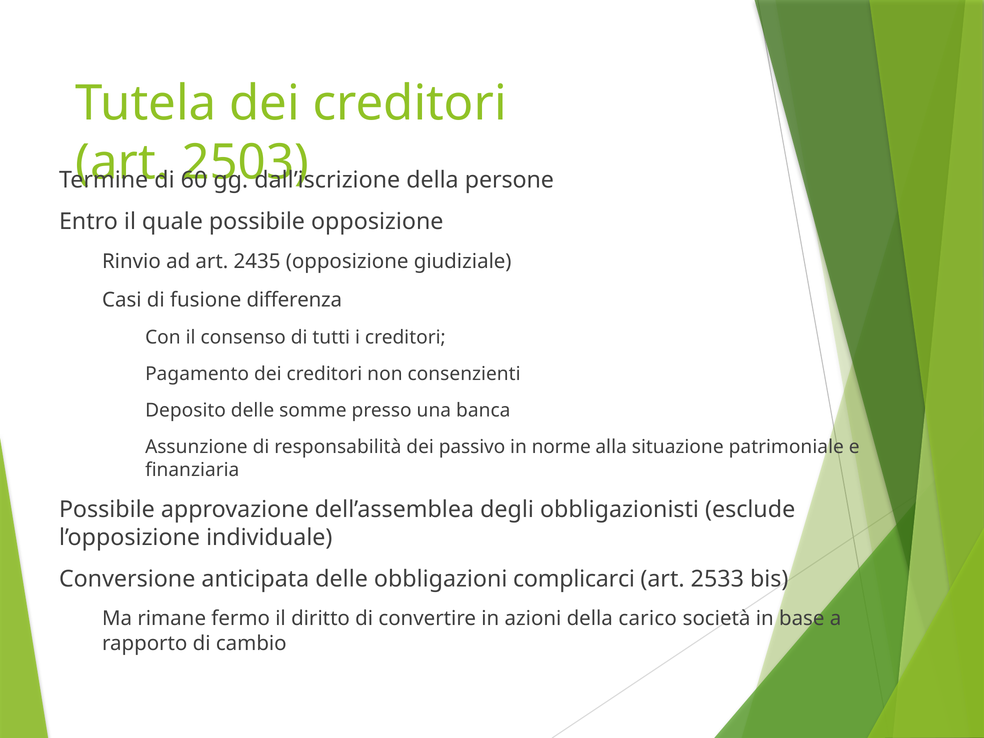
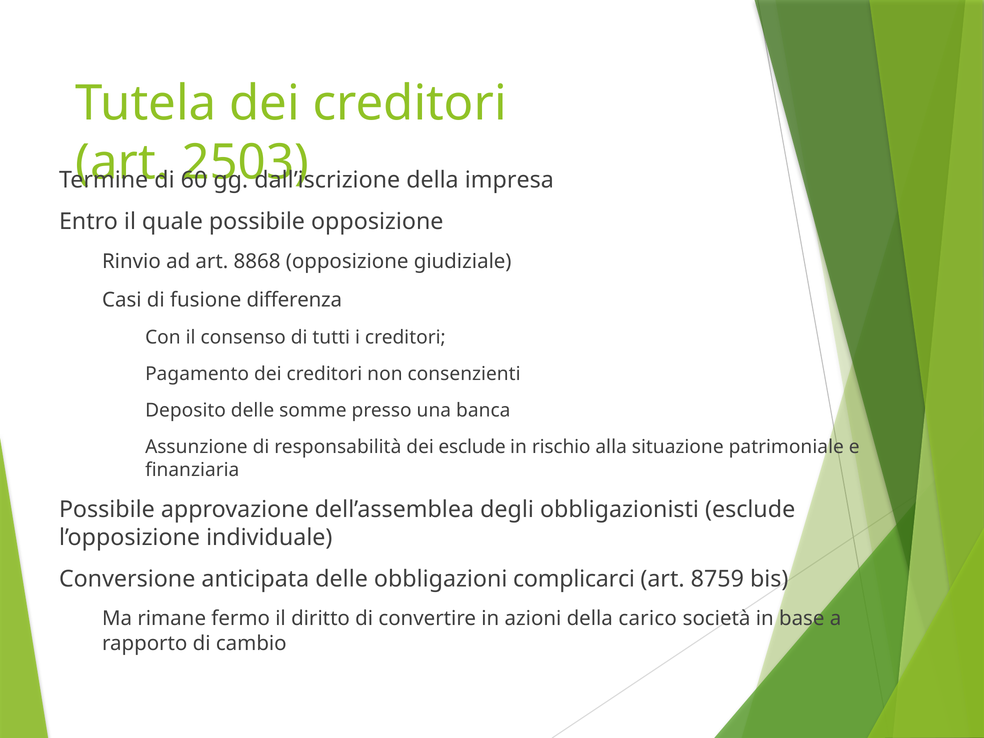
persone: persone -> impresa (509, 180)
2435: 2435 -> 8868 (257, 262)
dei passivo: passivo -> esclude (472, 447)
norme: norme -> rischio (561, 447)
2533: 2533 -> 8759 (717, 579)
